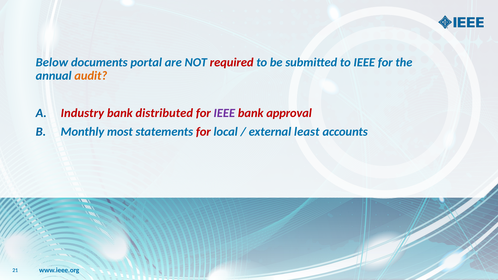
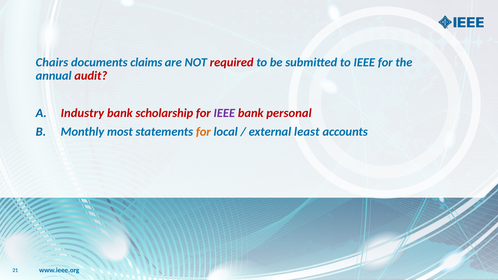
Below: Below -> Chairs (52, 62)
portal: portal -> claims (146, 62)
audit colour: orange -> red (91, 76)
distributed: distributed -> scholarship (164, 113)
approval: approval -> personal (289, 113)
for colour: red -> orange (203, 132)
